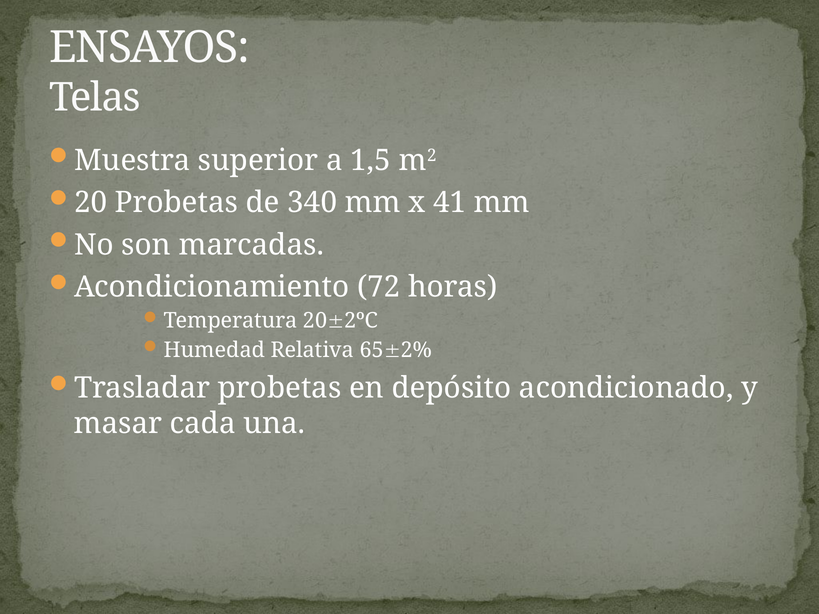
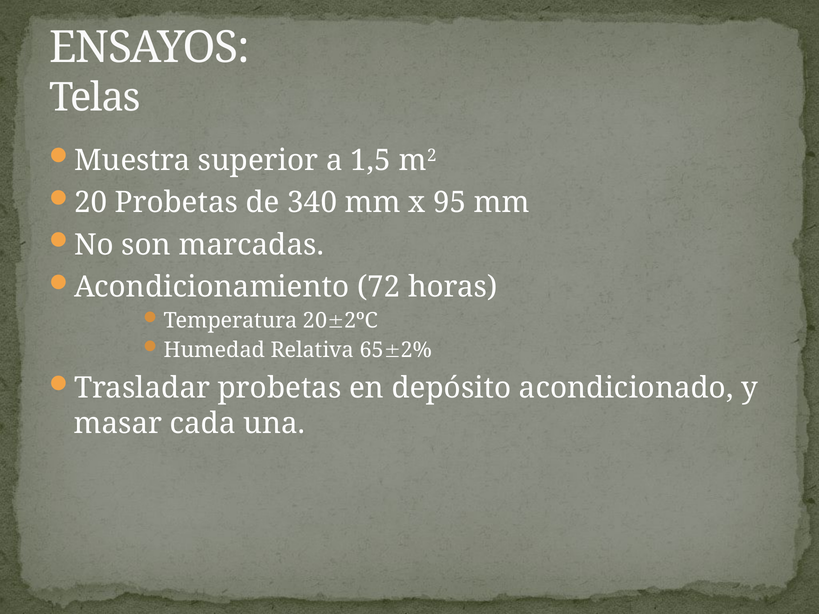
41: 41 -> 95 (450, 203)
